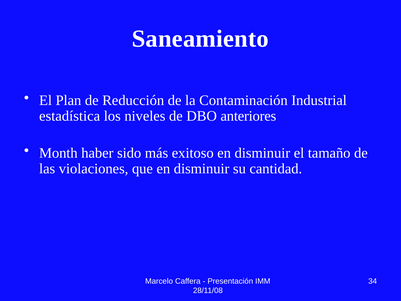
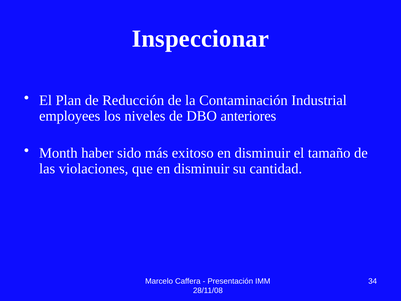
Saneamiento: Saneamiento -> Inspeccionar (200, 39)
estadística: estadística -> employees (70, 116)
